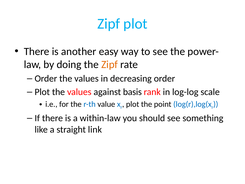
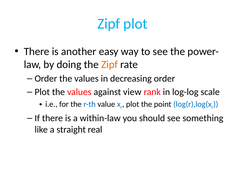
basis: basis -> view (132, 92)
link: link -> real (95, 129)
